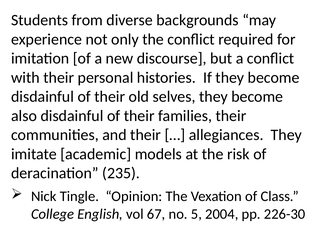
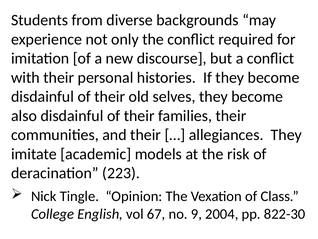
235: 235 -> 223 (121, 173)
5: 5 -> 9 (196, 213)
226-30: 226-30 -> 822-30 (285, 213)
